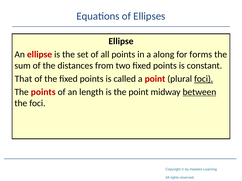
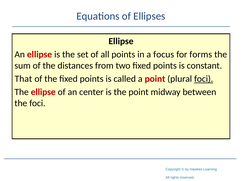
along: along -> focus (164, 55)
The points: points -> ellipse (43, 92)
length: length -> center (91, 92)
between underline: present -> none (199, 92)
